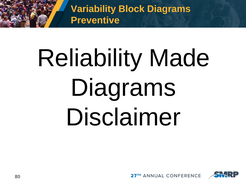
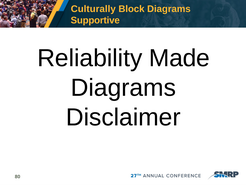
Variability: Variability -> Culturally (93, 9)
Preventive: Preventive -> Supportive (95, 20)
